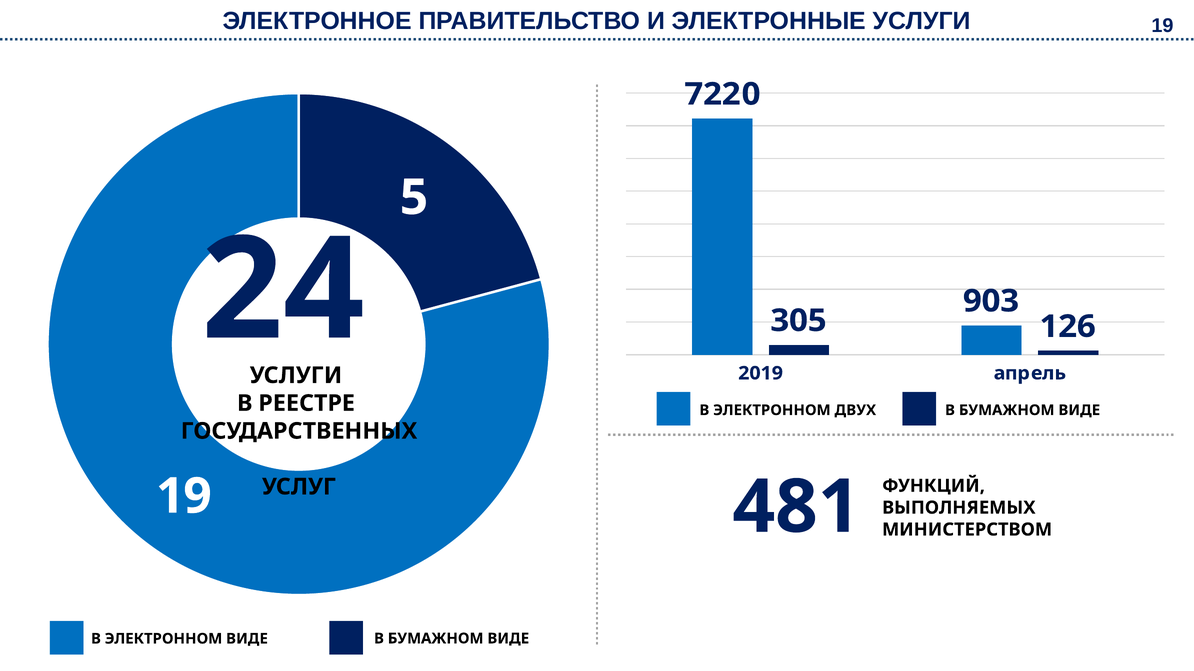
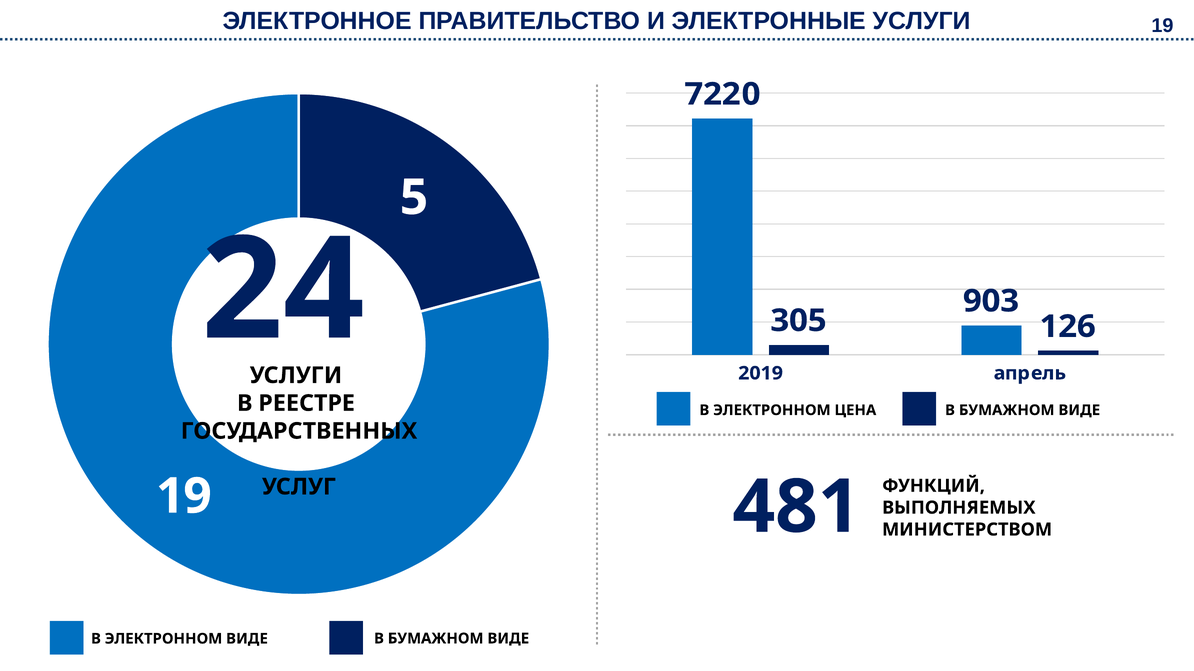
ДВУХ: ДВУХ -> ЦЕНА (855, 411)
